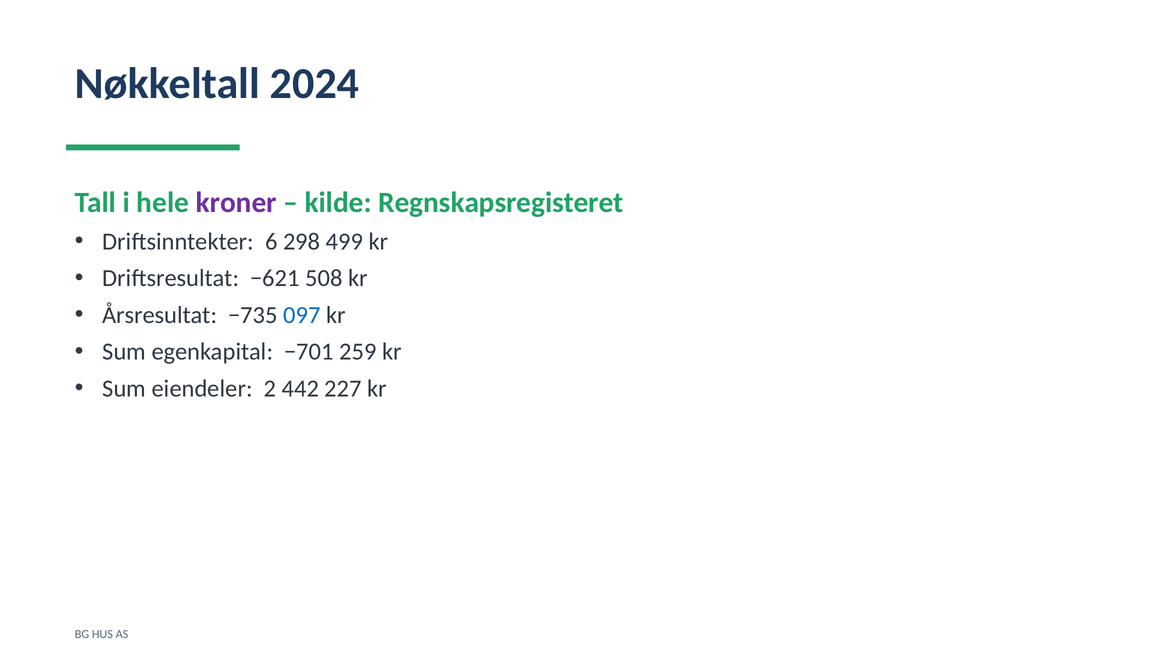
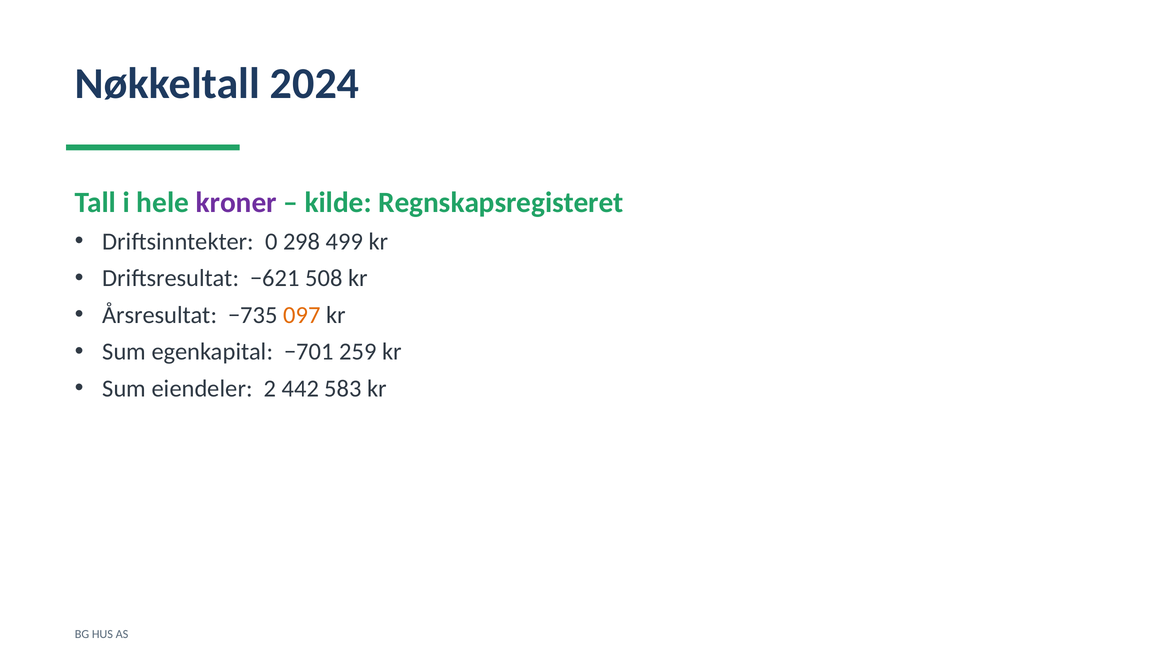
6: 6 -> 0 (271, 242)
097 colour: blue -> orange (302, 315)
227: 227 -> 583 (343, 389)
